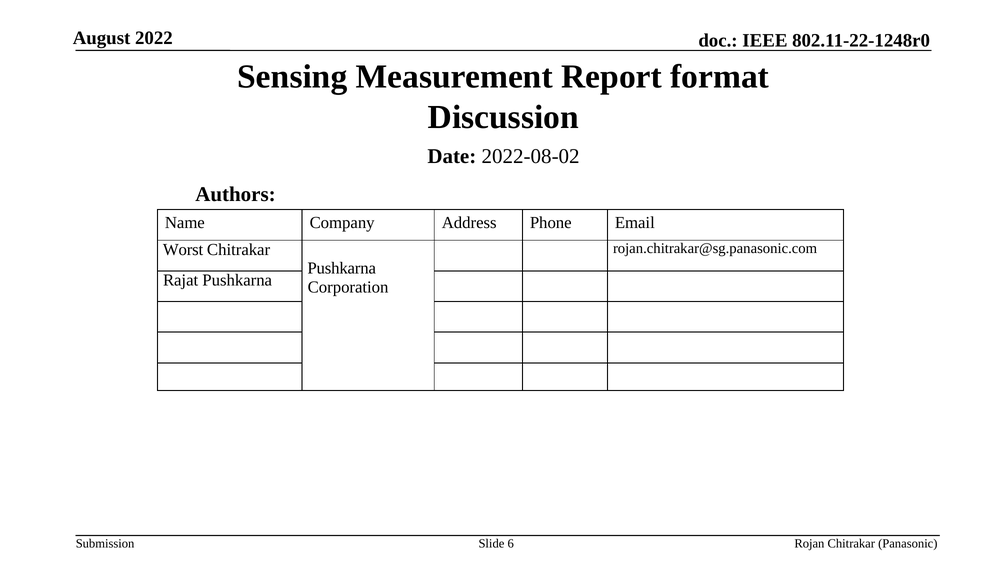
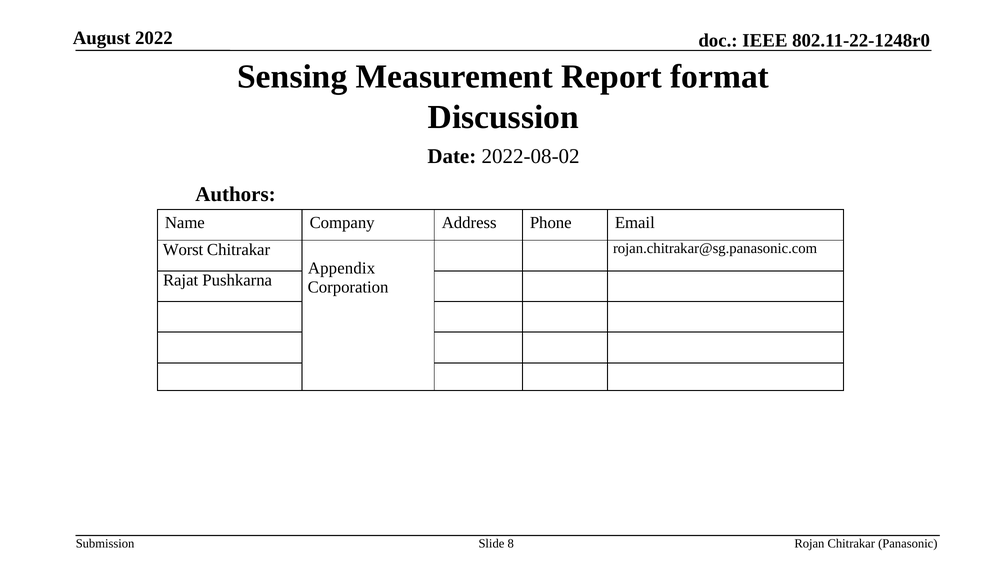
Pushkarna: Pushkarna -> Appendix (342, 268)
6: 6 -> 8 (511, 543)
